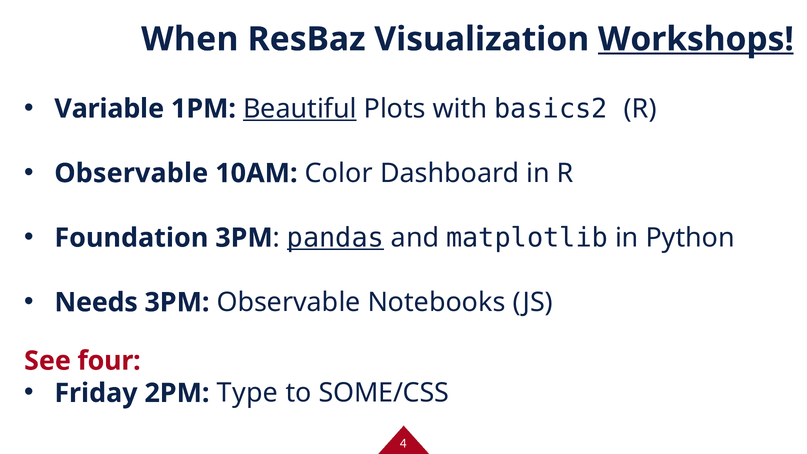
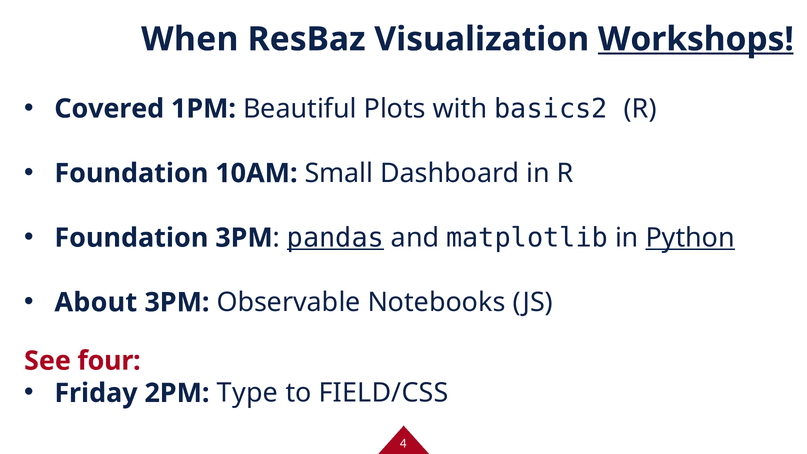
Variable: Variable -> Covered (109, 109)
Beautiful underline: present -> none (300, 109)
Observable: Observable -> Foundation (131, 173)
Color: Color -> Small (339, 173)
Python underline: none -> present (690, 238)
Needs: Needs -> About (96, 302)
SOME/CSS: SOME/CSS -> FIELD/CSS (384, 393)
